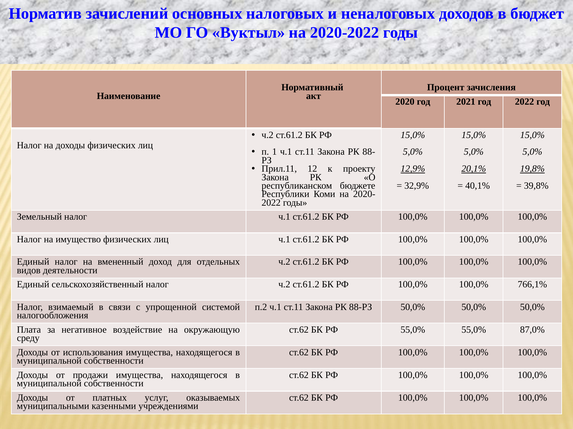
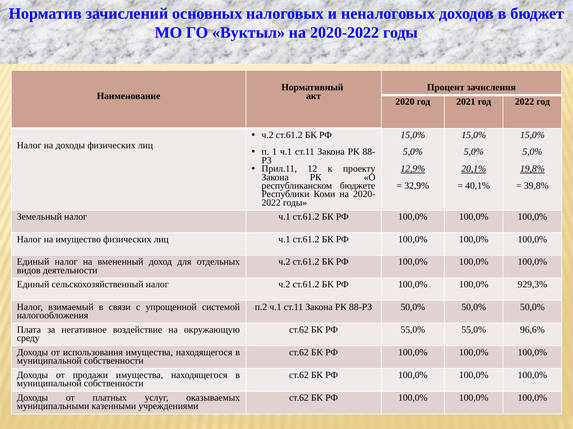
766,1%: 766,1% -> 929,3% (532, 285)
87,0%: 87,0% -> 96,6% (532, 330)
